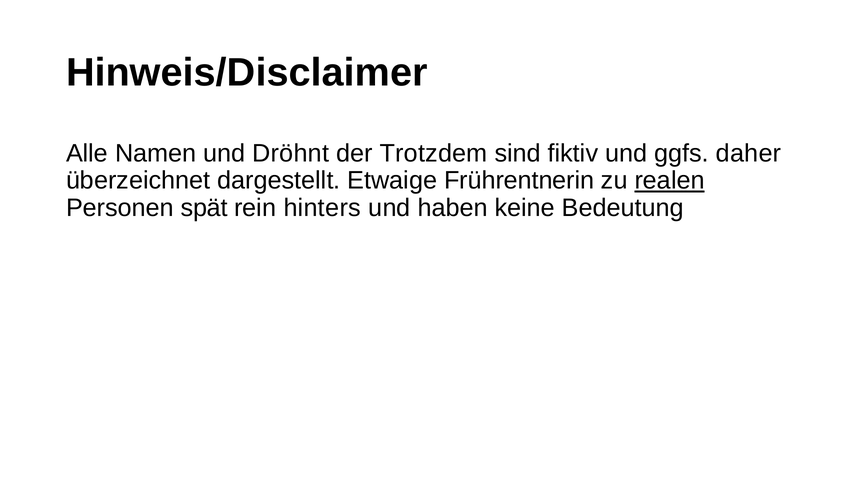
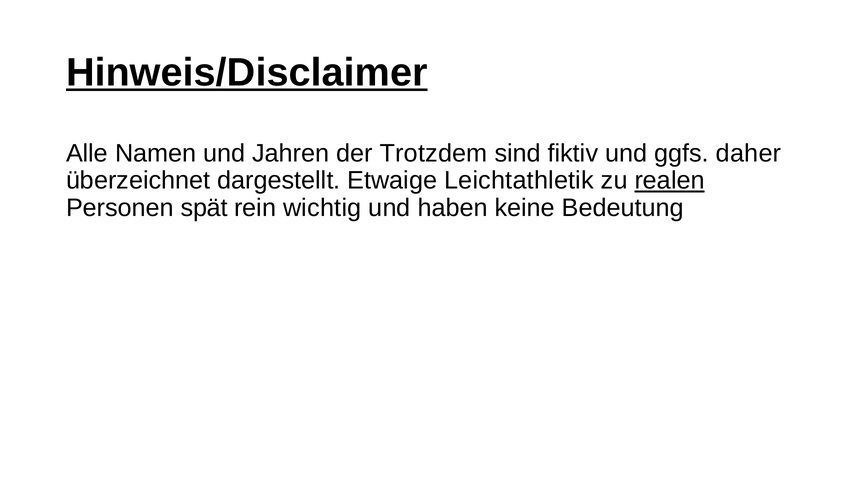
Hinweis/Disclaimer underline: none -> present (247, 73)
Dröhnt: Dröhnt -> Jahren (291, 153)
Frührentnerin: Frührentnerin -> Leichtathletik (519, 181)
hinters: hinters -> wichtig (322, 208)
